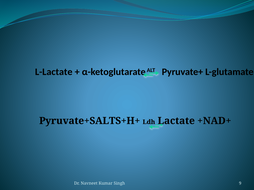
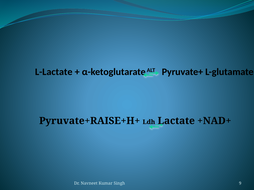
Pyruvate+SALTS+H+: Pyruvate+SALTS+H+ -> Pyruvate+RAISE+H+ (90, 121)
